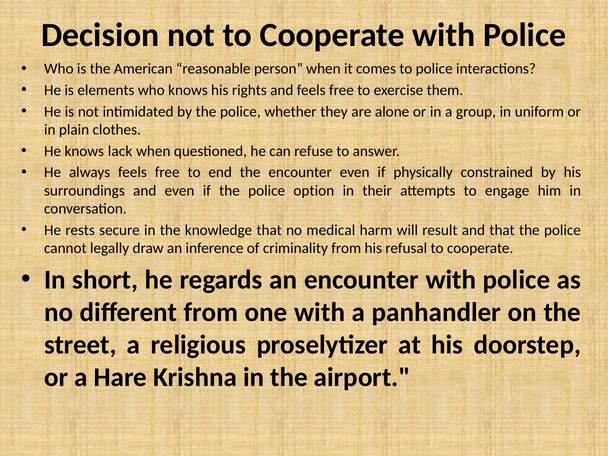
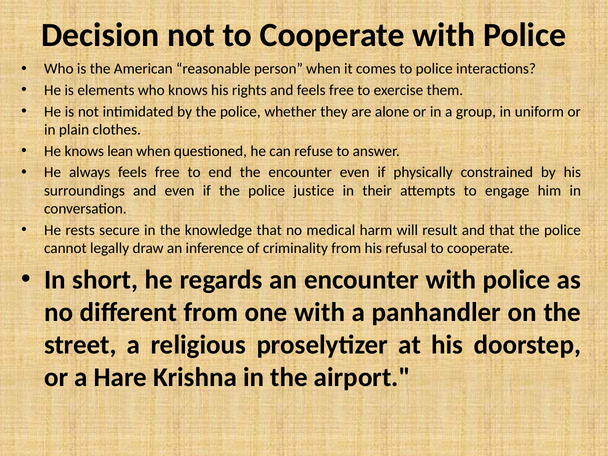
lack: lack -> lean (120, 151)
option: option -> justice (314, 191)
